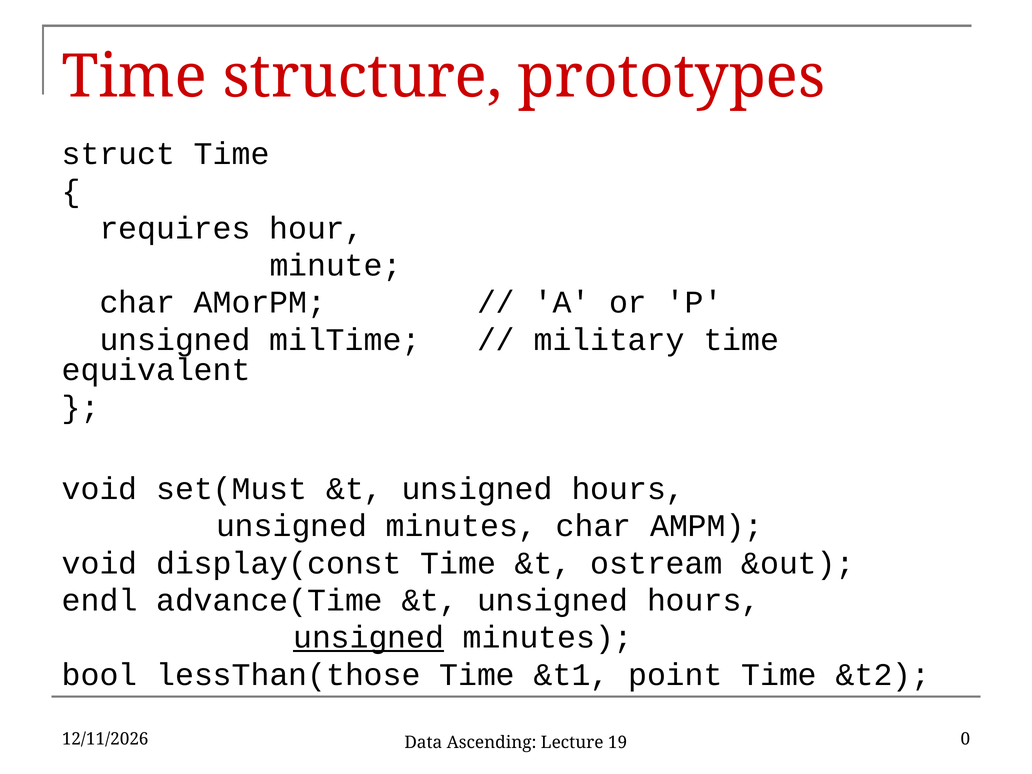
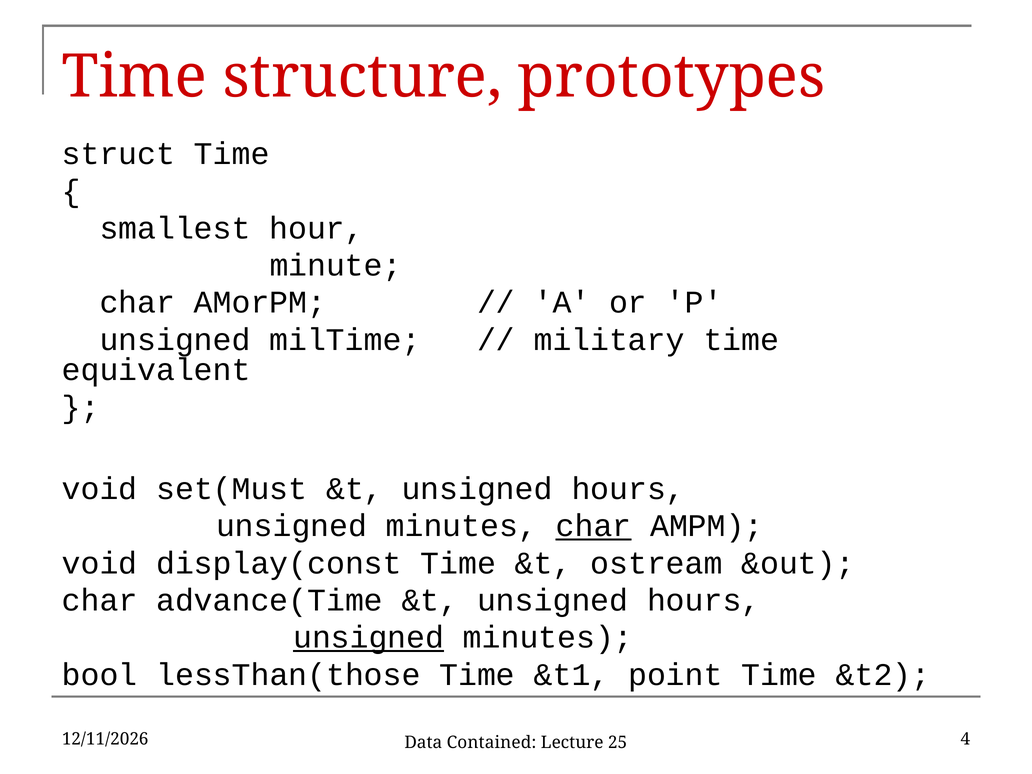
requires: requires -> smallest (175, 228)
char underline: none -> present (594, 526)
endl: endl -> char (100, 600)
0: 0 -> 4 (965, 739)
Ascending: Ascending -> Contained (492, 742)
19: 19 -> 25 (618, 742)
